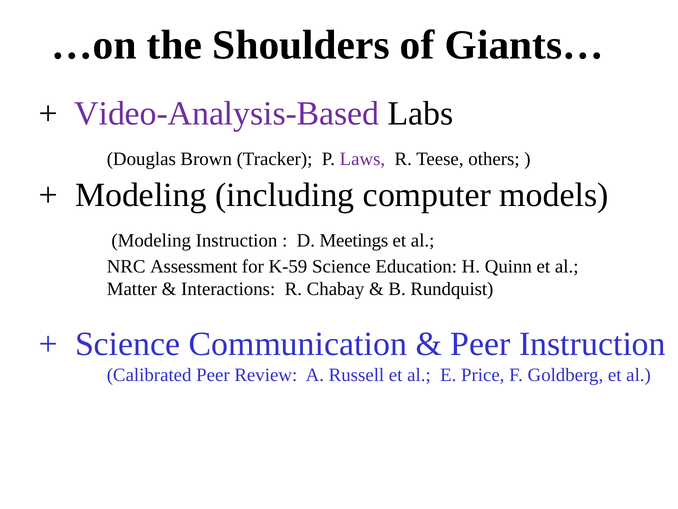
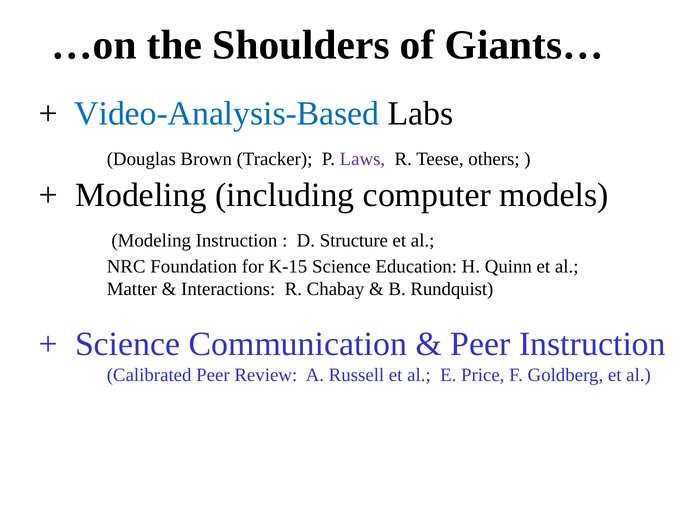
Video-Analysis-Based colour: purple -> blue (227, 113)
Meetings: Meetings -> Structure (354, 240)
Assessment: Assessment -> Foundation (194, 266)
K-59: K-59 -> K-15 (288, 266)
